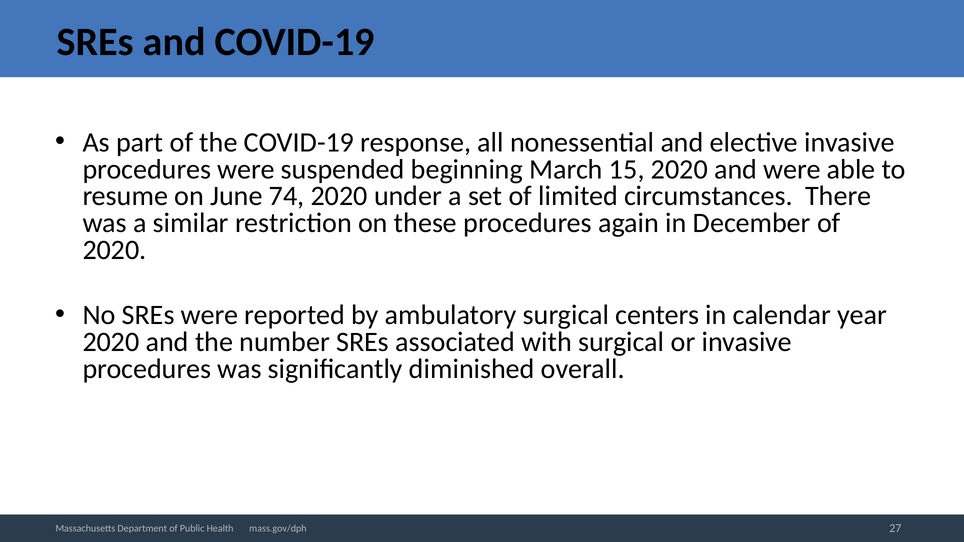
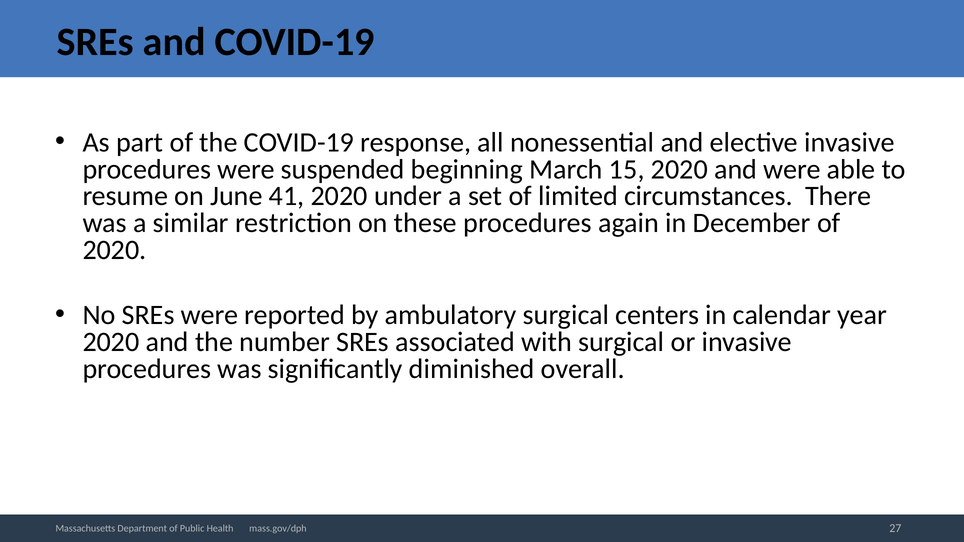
74: 74 -> 41 (287, 196)
